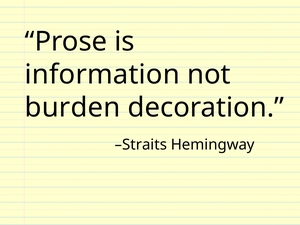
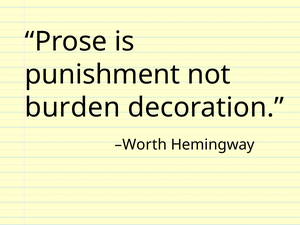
information: information -> punishment (102, 75)
Straits: Straits -> Worth (141, 145)
